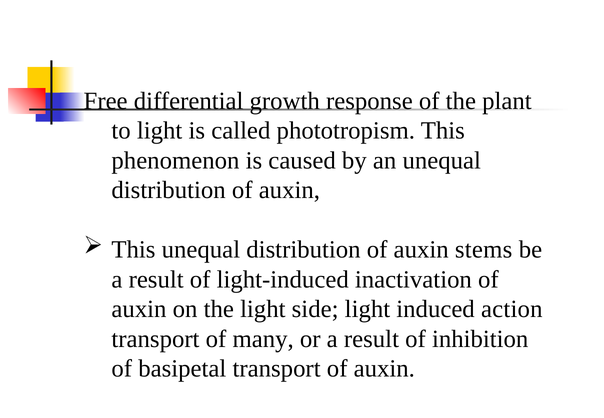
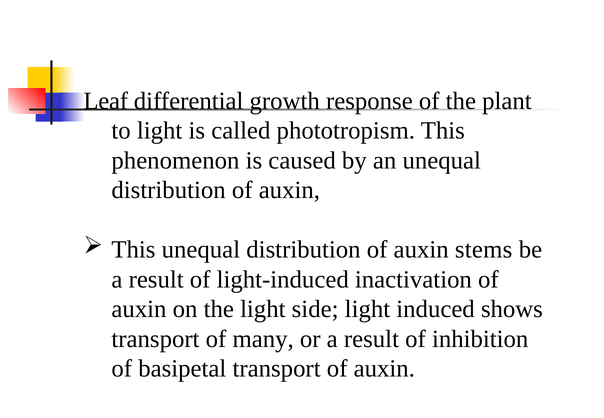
Free: Free -> Leaf (106, 101)
action: action -> shows (512, 309)
